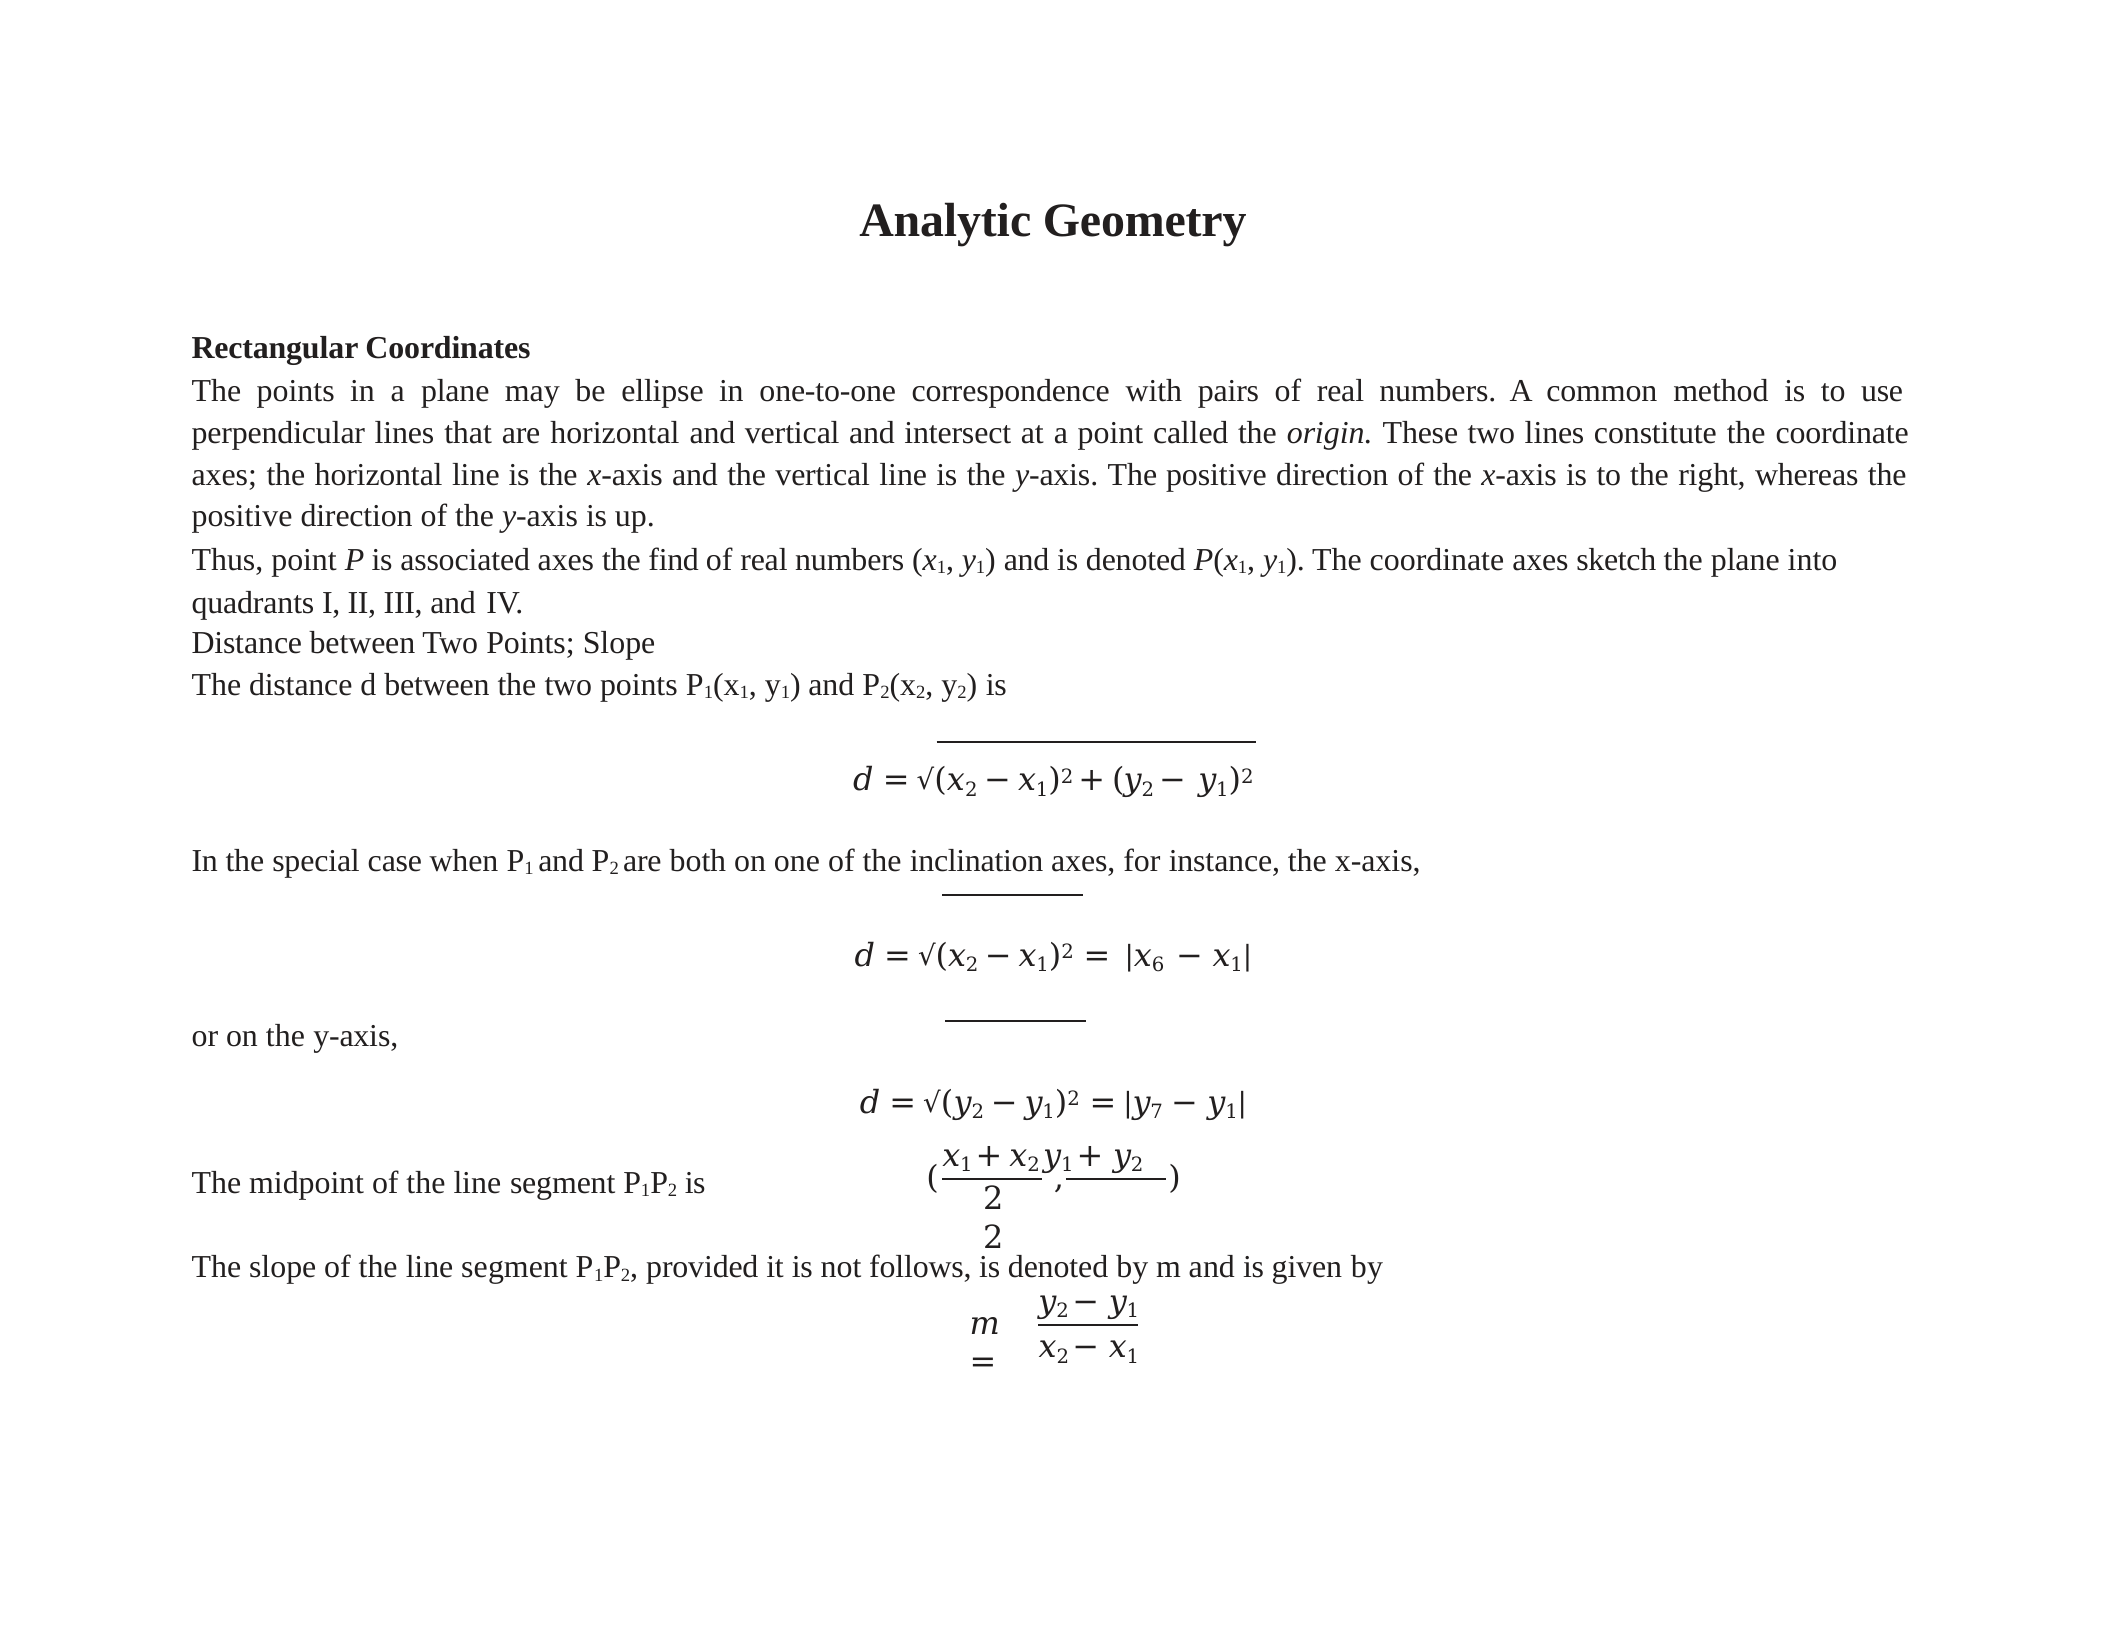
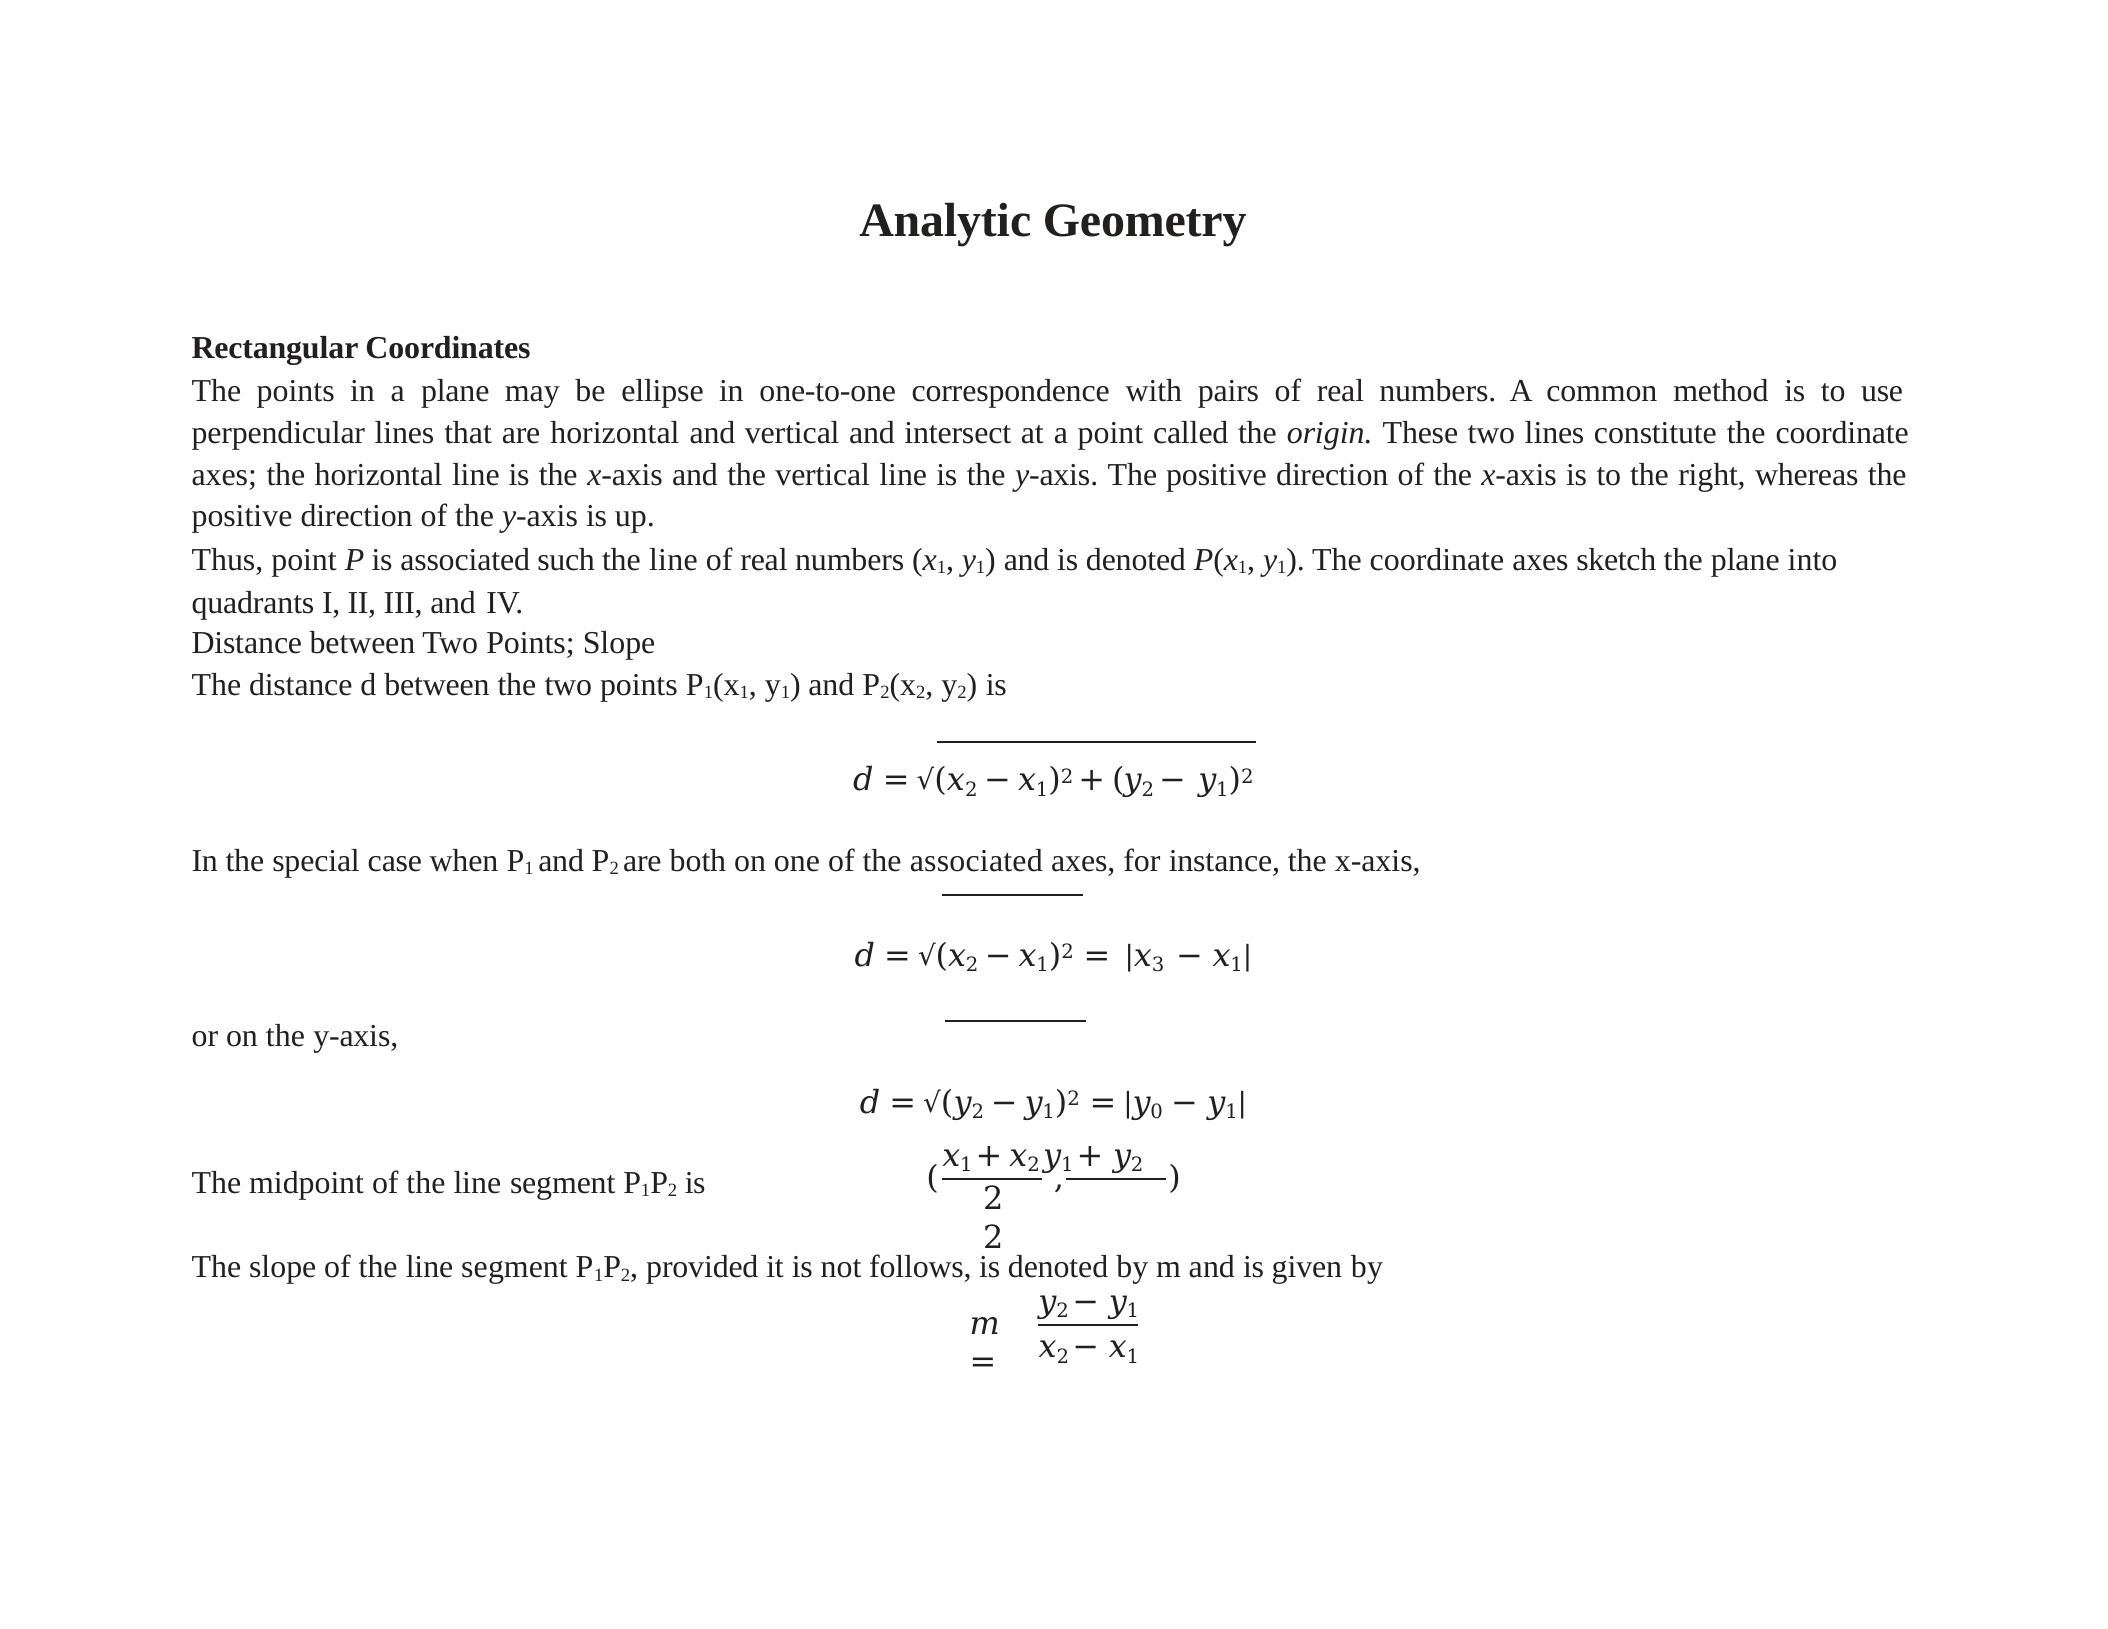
associated axes: axes -> such (566, 560)
find: find -> line (673, 560)
the inclination: inclination -> associated (976, 861)
6: 6 -> 3 (1158, 965)
7: 7 -> 0 (1157, 1112)
